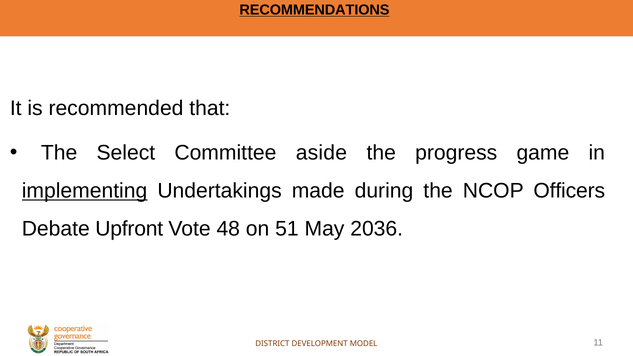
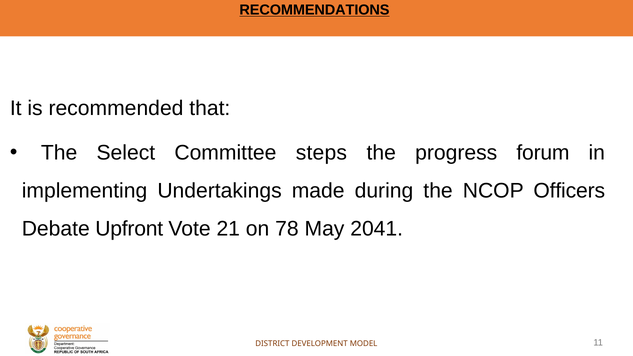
aside: aside -> steps (321, 153)
game: game -> forum (543, 153)
implementing underline: present -> none (85, 191)
48: 48 -> 21 (228, 229)
51: 51 -> 78 (287, 229)
2036: 2036 -> 2041 (377, 229)
